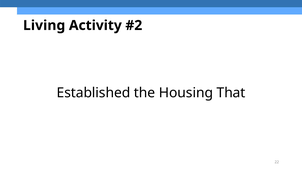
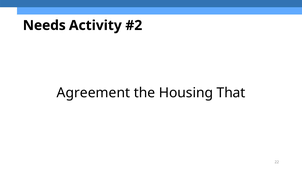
Living: Living -> Needs (44, 25)
Established: Established -> Agreement (93, 93)
